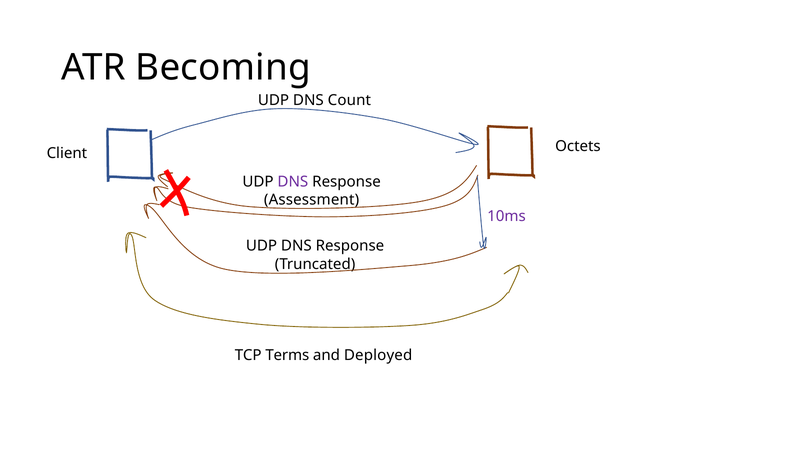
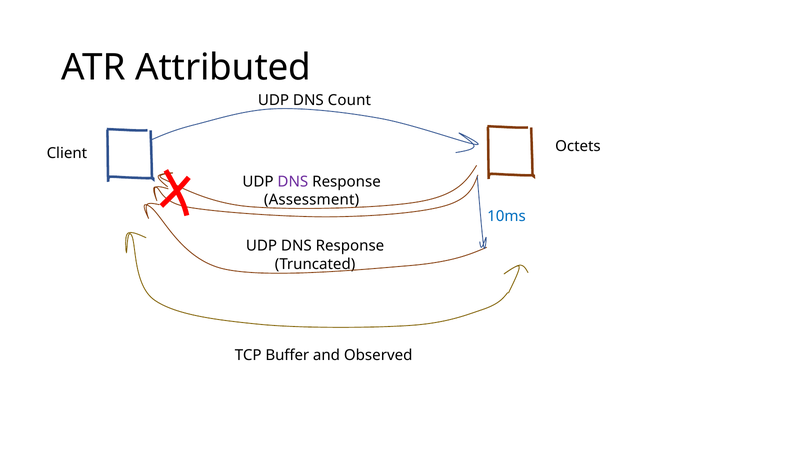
Becoming: Becoming -> Attributed (223, 68)
10ms colour: purple -> blue (506, 216)
Terms: Terms -> Buffer (287, 355)
Deployed: Deployed -> Observed (378, 355)
